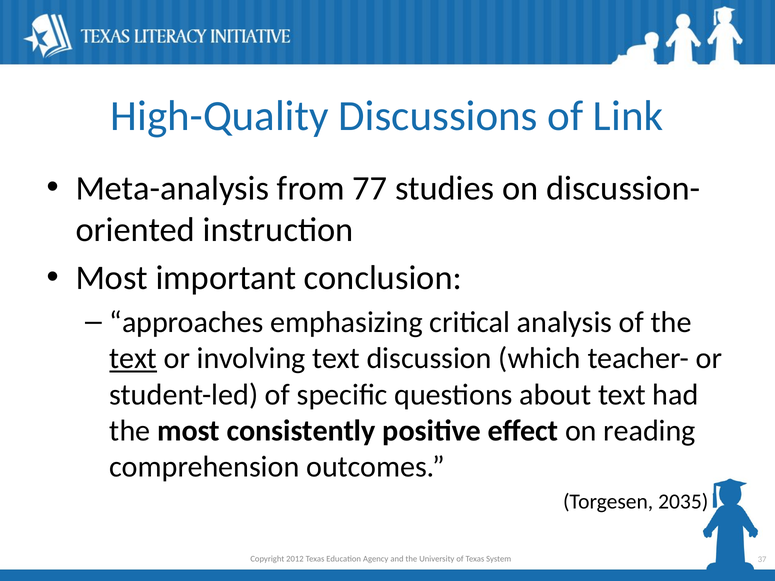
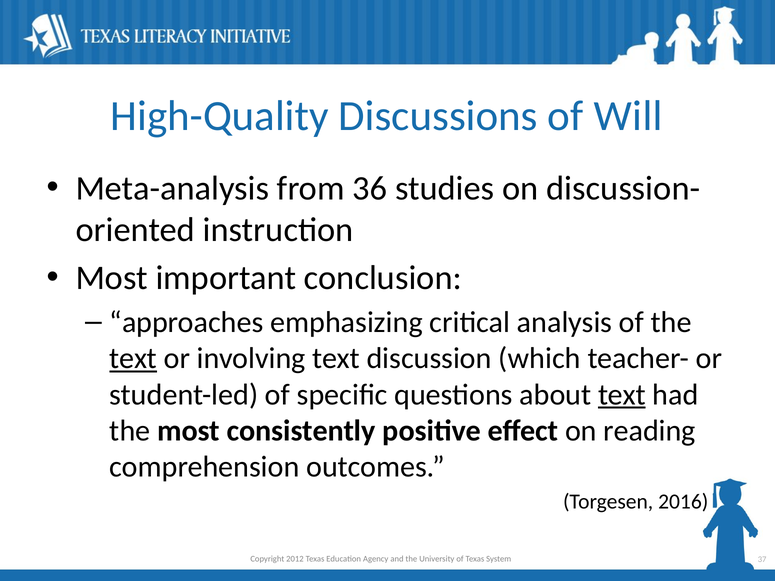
Link: Link -> Will (628, 116)
77: 77 -> 36 (370, 188)
text underline: none -> present (622, 395)
2035: 2035 -> 2016 (683, 502)
